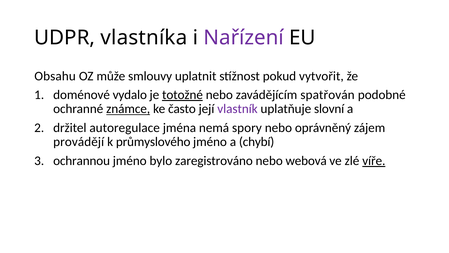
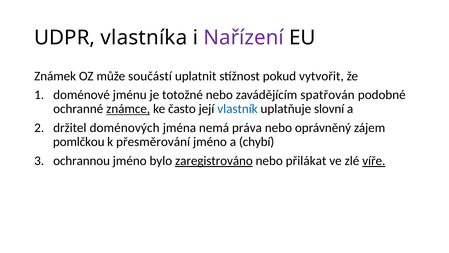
Obsahu: Obsahu -> Známek (55, 76)
smlouvy: smlouvy -> součástí (150, 76)
vydalo: vydalo -> jménu (130, 95)
totožné underline: present -> none (183, 95)
vlastník colour: purple -> blue (237, 109)
autoregulace: autoregulace -> doménových (125, 128)
spory: spory -> práva (247, 128)
provádějí: provádějí -> pomlčkou (79, 142)
průmyslového: průmyslového -> přesměrování (153, 142)
zaregistrováno underline: none -> present (214, 161)
webová: webová -> přilákat (306, 161)
